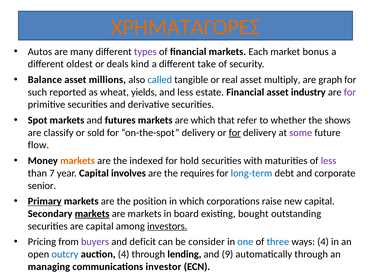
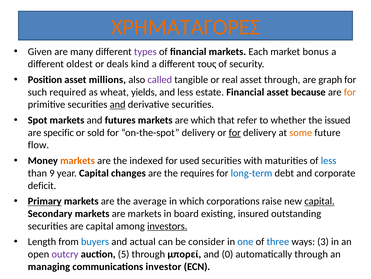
Autos: Autos -> Given (40, 51)
take: take -> τους (207, 64)
Balance: Balance -> Position (45, 80)
called colour: blue -> purple (160, 80)
asset multiply: multiply -> through (282, 80)
reported: reported -> required (68, 92)
industry: industry -> because (308, 92)
for colour: purple -> orange (350, 92)
and underline: none -> present (118, 104)
shows: shows -> issued (338, 120)
classify: classify -> specific (59, 132)
some colour: purple -> orange (301, 132)
hold: hold -> used (190, 160)
less colour: purple -> blue (329, 160)
7: 7 -> 9 (52, 173)
involves: involves -> changes (128, 173)
senior: senior -> deficit (42, 185)
position: position -> average (150, 201)
capital underline: none -> present (320, 201)
markets underline: present -> none (92, 213)
bought: bought -> insured (253, 213)
Pricing: Pricing -> Length (42, 241)
buyers colour: purple -> blue (95, 241)
deficit: deficit -> actual (143, 241)
ways 4: 4 -> 3 (323, 241)
outcry colour: blue -> purple (65, 254)
auction 4: 4 -> 5 (124, 254)
lending: lending -> μπορεί (184, 254)
9: 9 -> 0 (227, 254)
